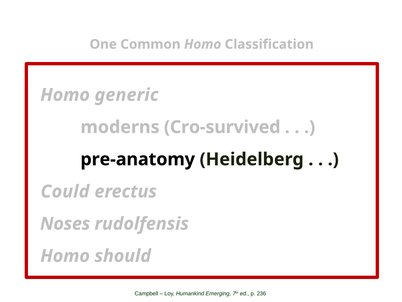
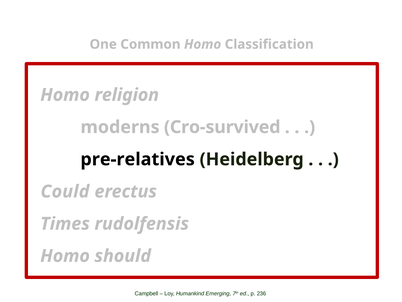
generic: generic -> religion (127, 95)
pre-anatomy: pre-anatomy -> pre-relatives (138, 159)
Noses: Noses -> Times (65, 223)
